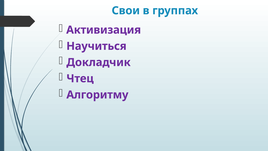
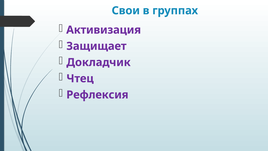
Научиться: Научиться -> Защищает (96, 46)
Алгоритму: Алгоритму -> Рефлексия (97, 95)
